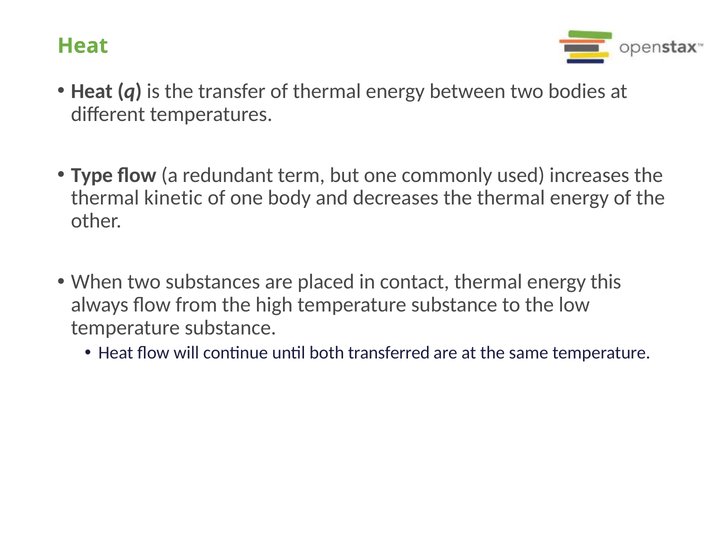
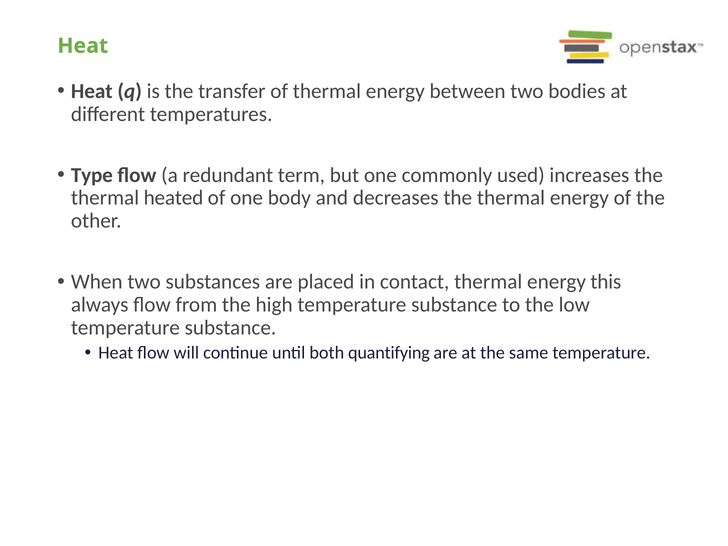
kinetic: kinetic -> heated (173, 198)
transferred: transferred -> quantifying (389, 353)
